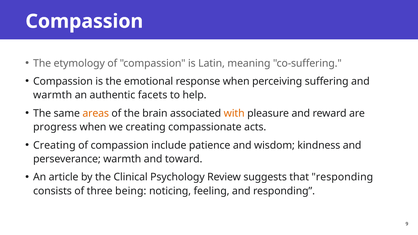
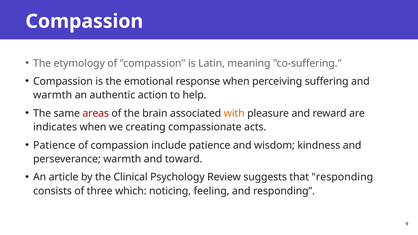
facets: facets -> action (153, 95)
areas colour: orange -> red (96, 113)
progress: progress -> indicates (55, 127)
Creating: Creating -> Patience (54, 145)
being: being -> which (131, 191)
